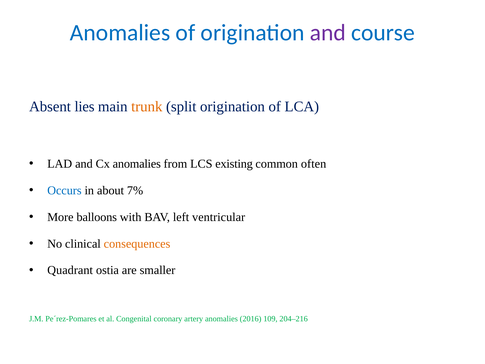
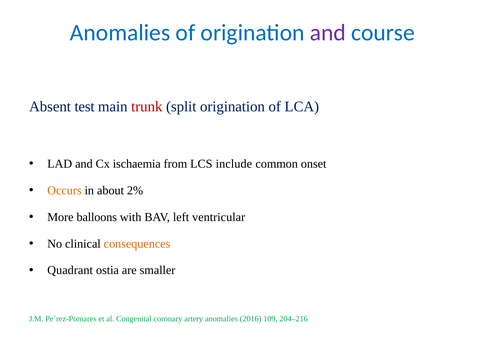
lies: lies -> test (85, 107)
trunk colour: orange -> red (147, 107)
Cx anomalies: anomalies -> ischaemia (137, 164)
existing: existing -> include (234, 164)
often: often -> onset (314, 164)
Occurs colour: blue -> orange (64, 190)
7%: 7% -> 2% (135, 190)
